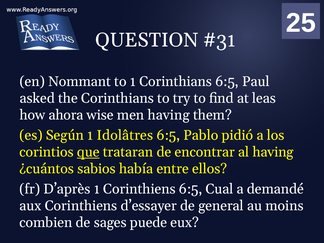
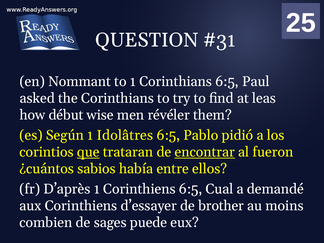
ahora: ahora -> début (66, 115)
men having: having -> révéler (169, 115)
encontrar underline: none -> present (205, 152)
al having: having -> fueron (273, 152)
general: general -> brother (221, 206)
